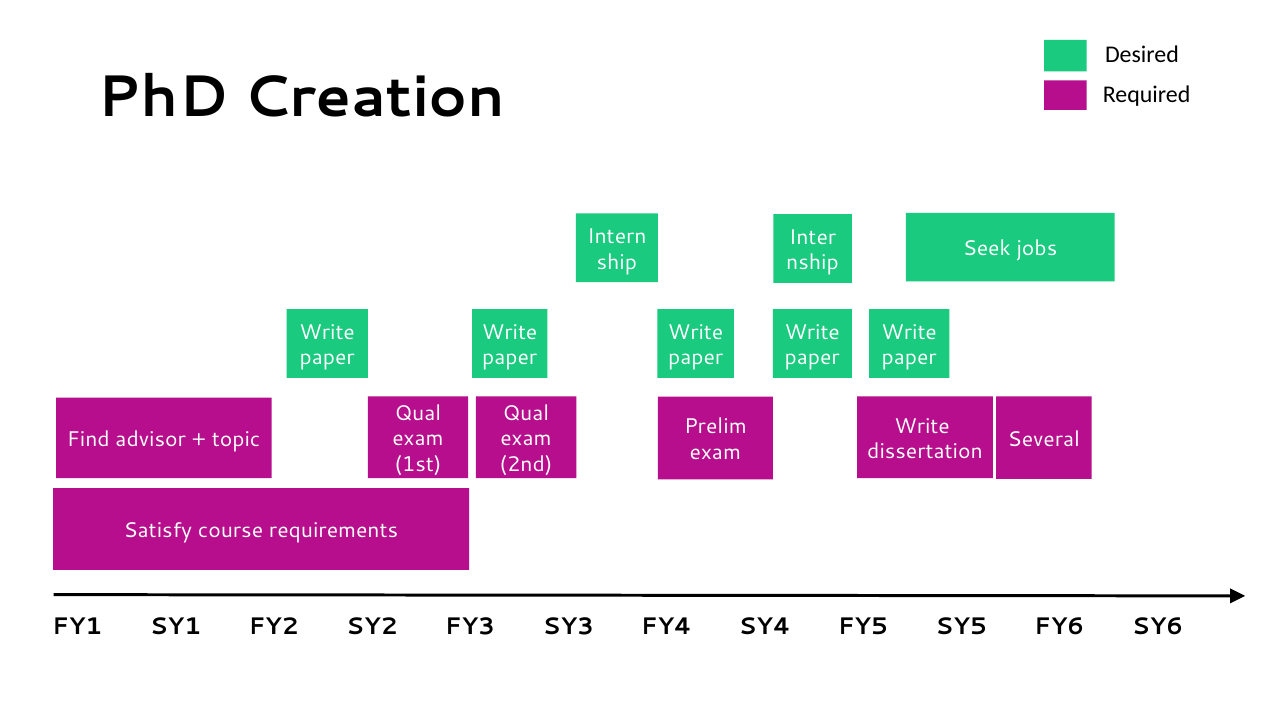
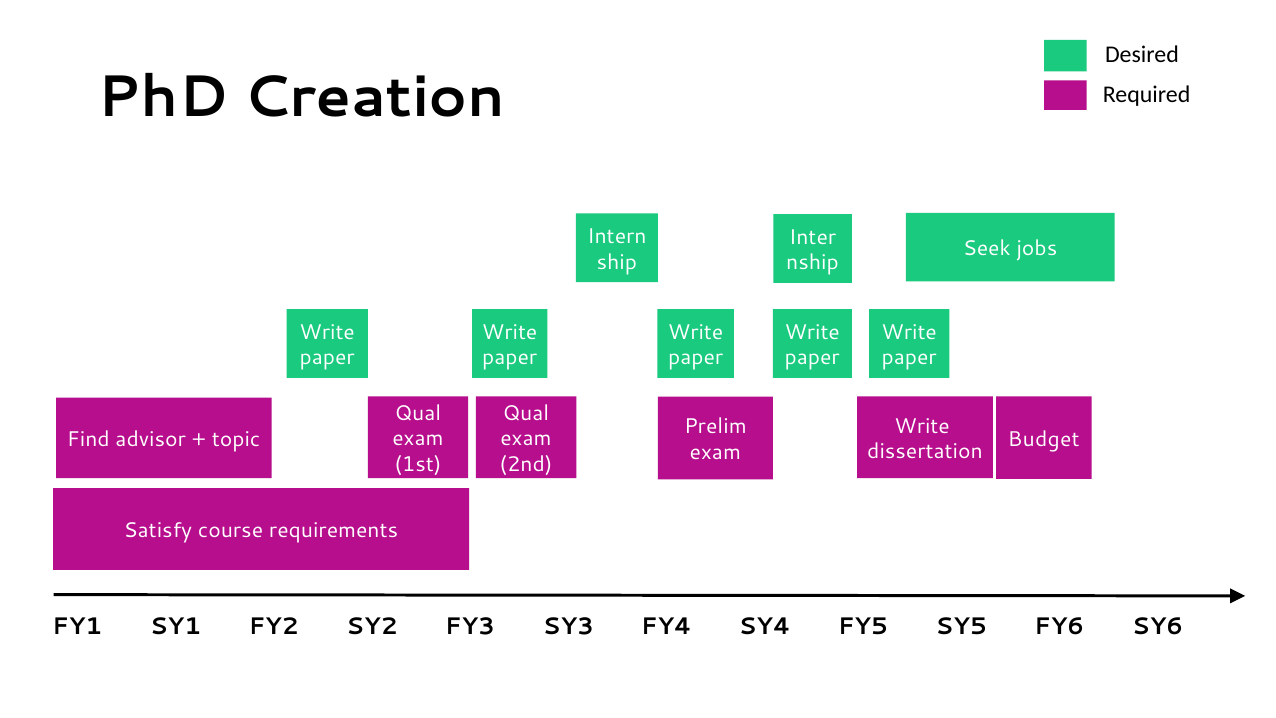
Several: Several -> Budget (1044, 439)
